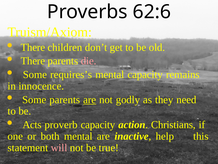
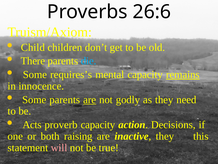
62:6: 62:6 -> 26:6 (152, 12)
There: There -> Child (33, 47)
die colour: pink -> light blue (89, 61)
remains underline: none -> present (183, 74)
Christians: Christians -> Decisions (173, 124)
both mental: mental -> raising (78, 136)
inactive help: help -> they (165, 136)
